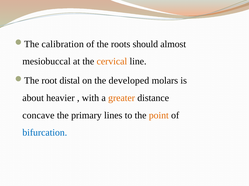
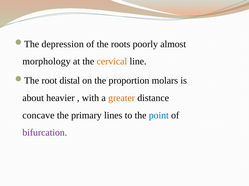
calibration: calibration -> depression (63, 44)
should: should -> poorly (145, 44)
mesiobuccal: mesiobuccal -> morphology (46, 62)
developed: developed -> proportion (129, 81)
point colour: orange -> blue (159, 116)
bifurcation colour: blue -> purple (45, 133)
